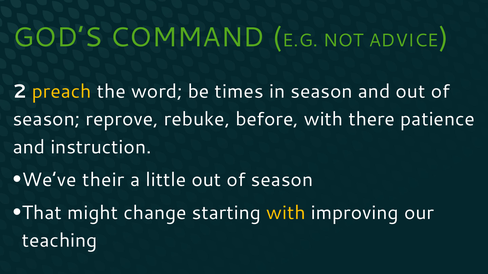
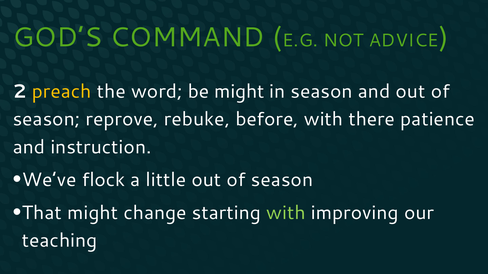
be times: times -> might (239, 92)
their: their -> flock (104, 180)
with colour: yellow -> light green (286, 213)
